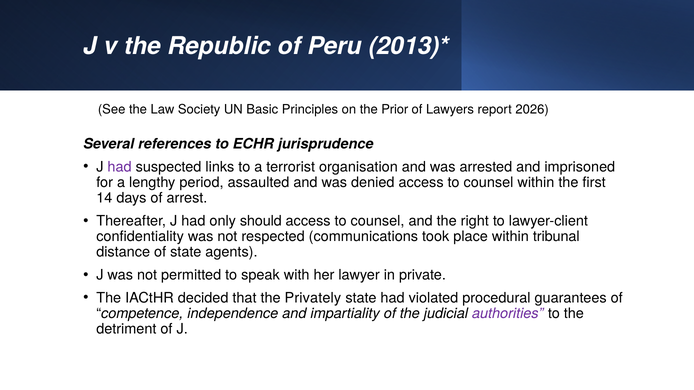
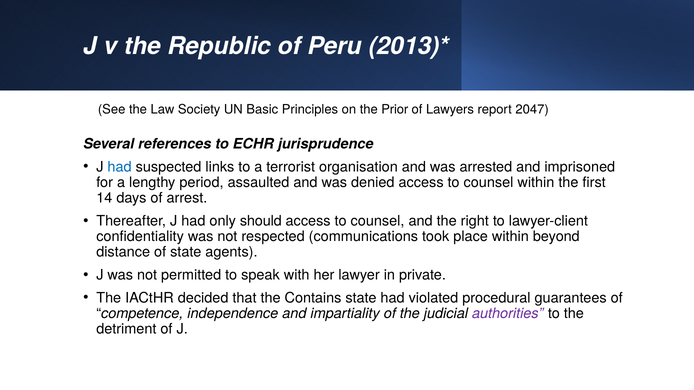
2026: 2026 -> 2047 (532, 109)
had colour: purple -> blue (120, 167)
tribunal: tribunal -> beyond (556, 237)
Privately: Privately -> Contains (313, 298)
